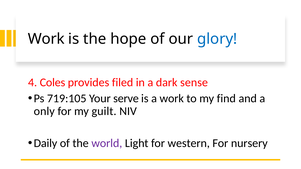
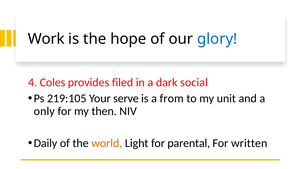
sense: sense -> social (194, 83)
719:105: 719:105 -> 219:105 (67, 99)
a work: work -> from (172, 99)
find: find -> unit (226, 99)
guilt: guilt -> then (104, 111)
world colour: purple -> orange (107, 143)
western: western -> parental (189, 143)
nursery: nursery -> written (249, 143)
